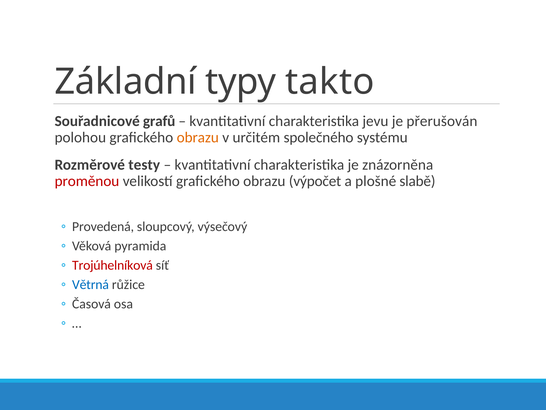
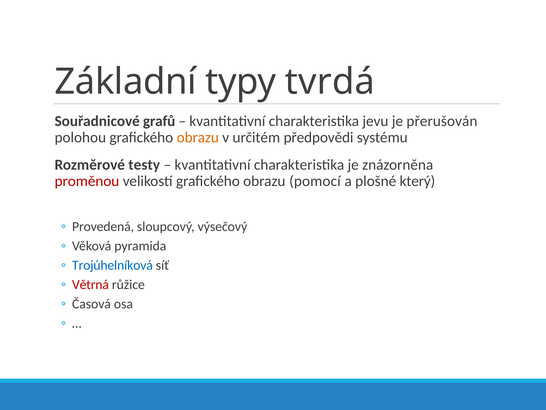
takto: takto -> tvrdá (330, 82)
společného: společného -> předpovědi (319, 137)
výpočet: výpočet -> pomocí (315, 181)
slabě: slabě -> který (417, 181)
Trojúhelníková colour: red -> blue (112, 265)
Větrná colour: blue -> red (91, 284)
